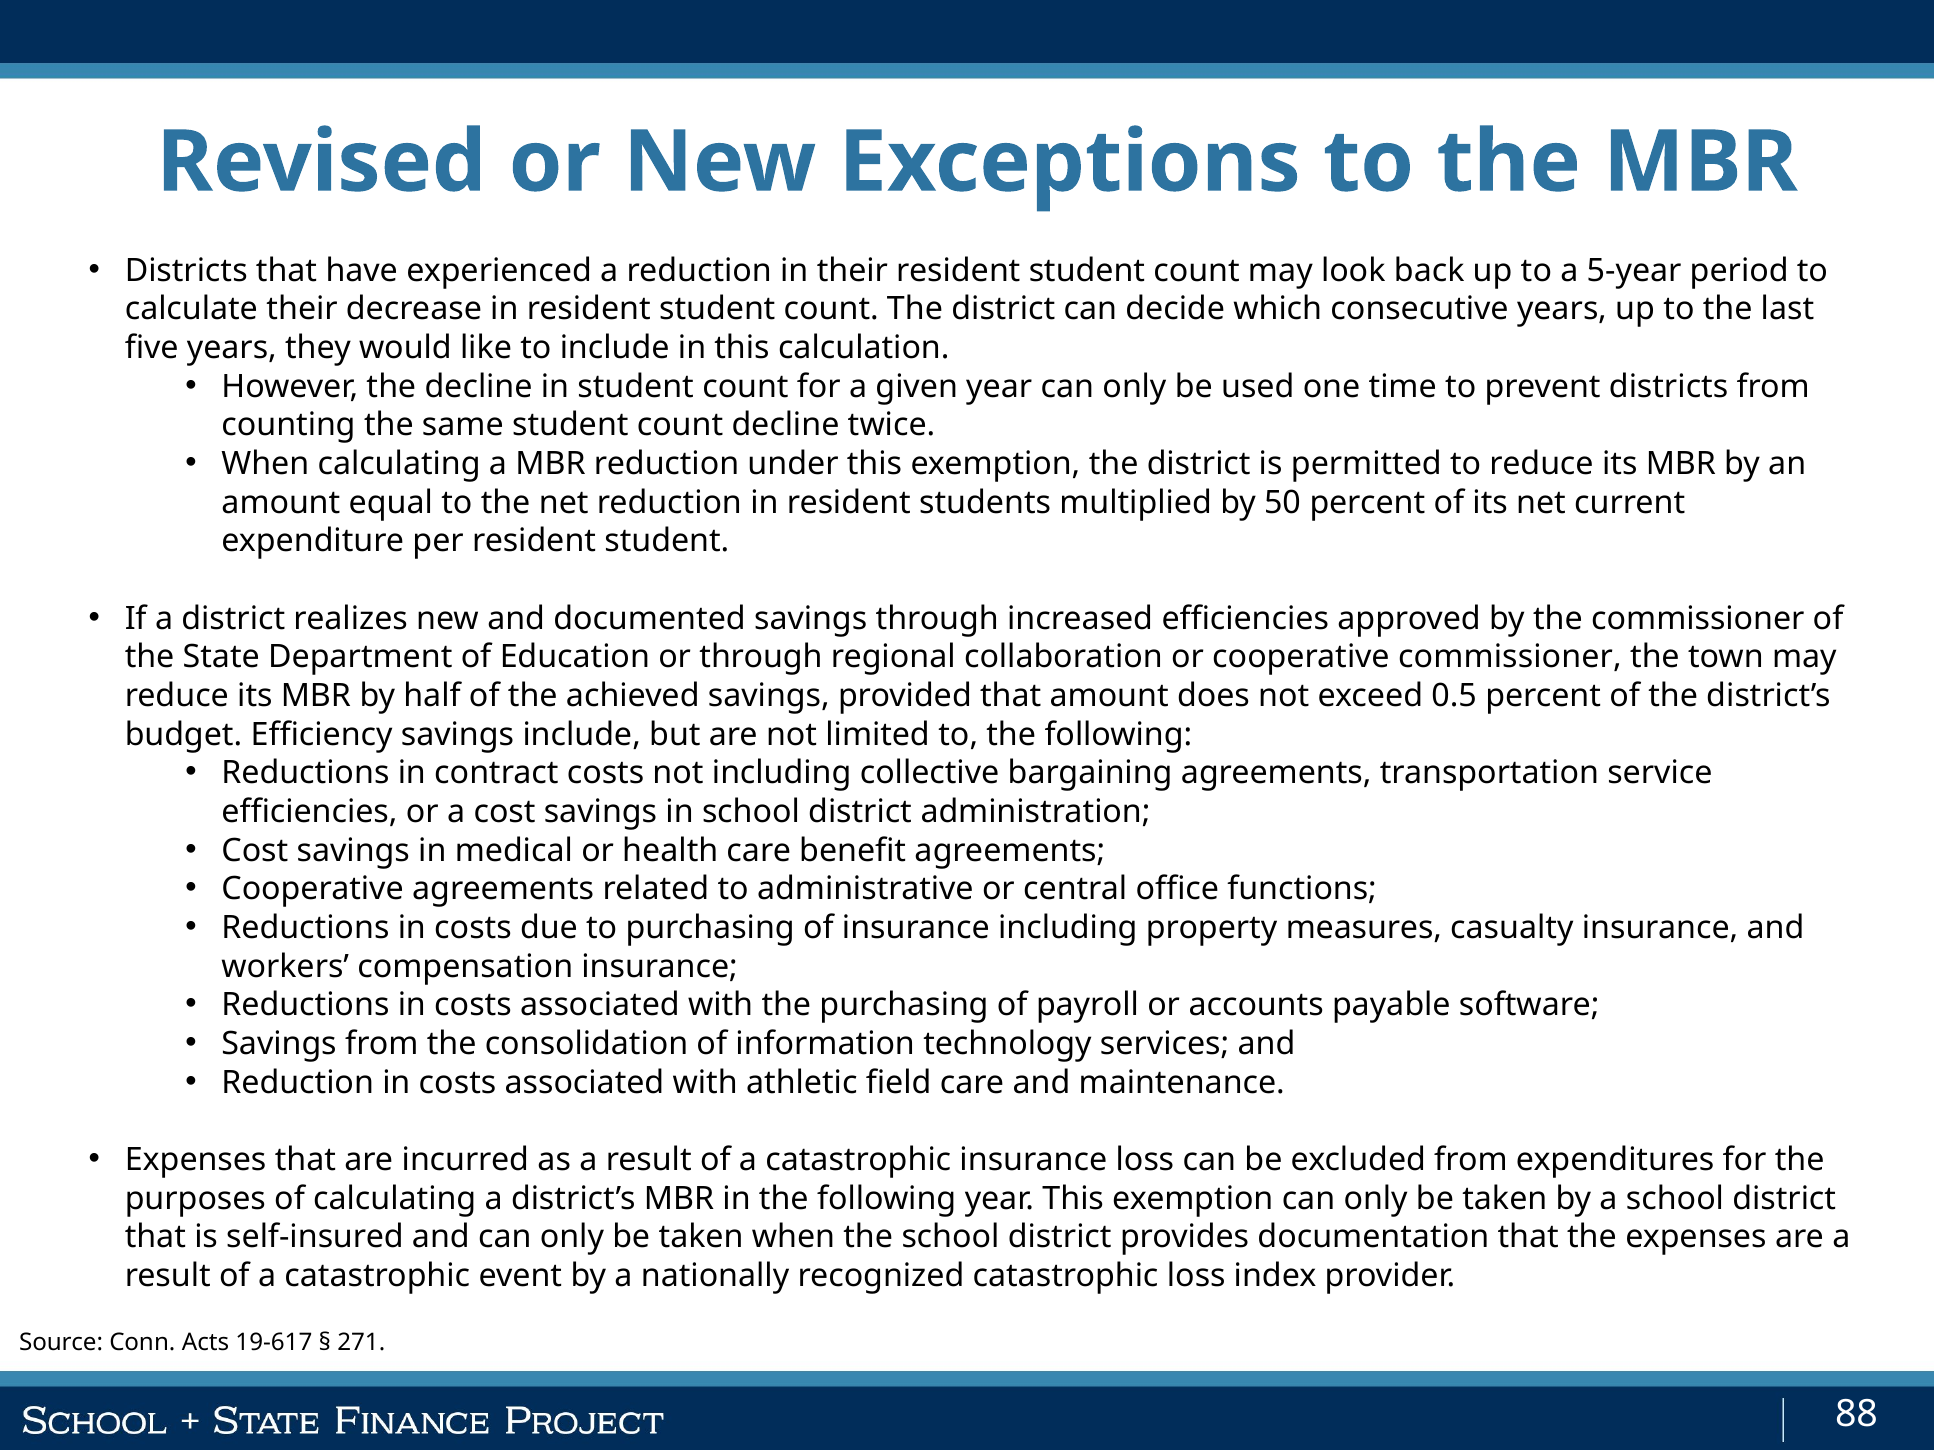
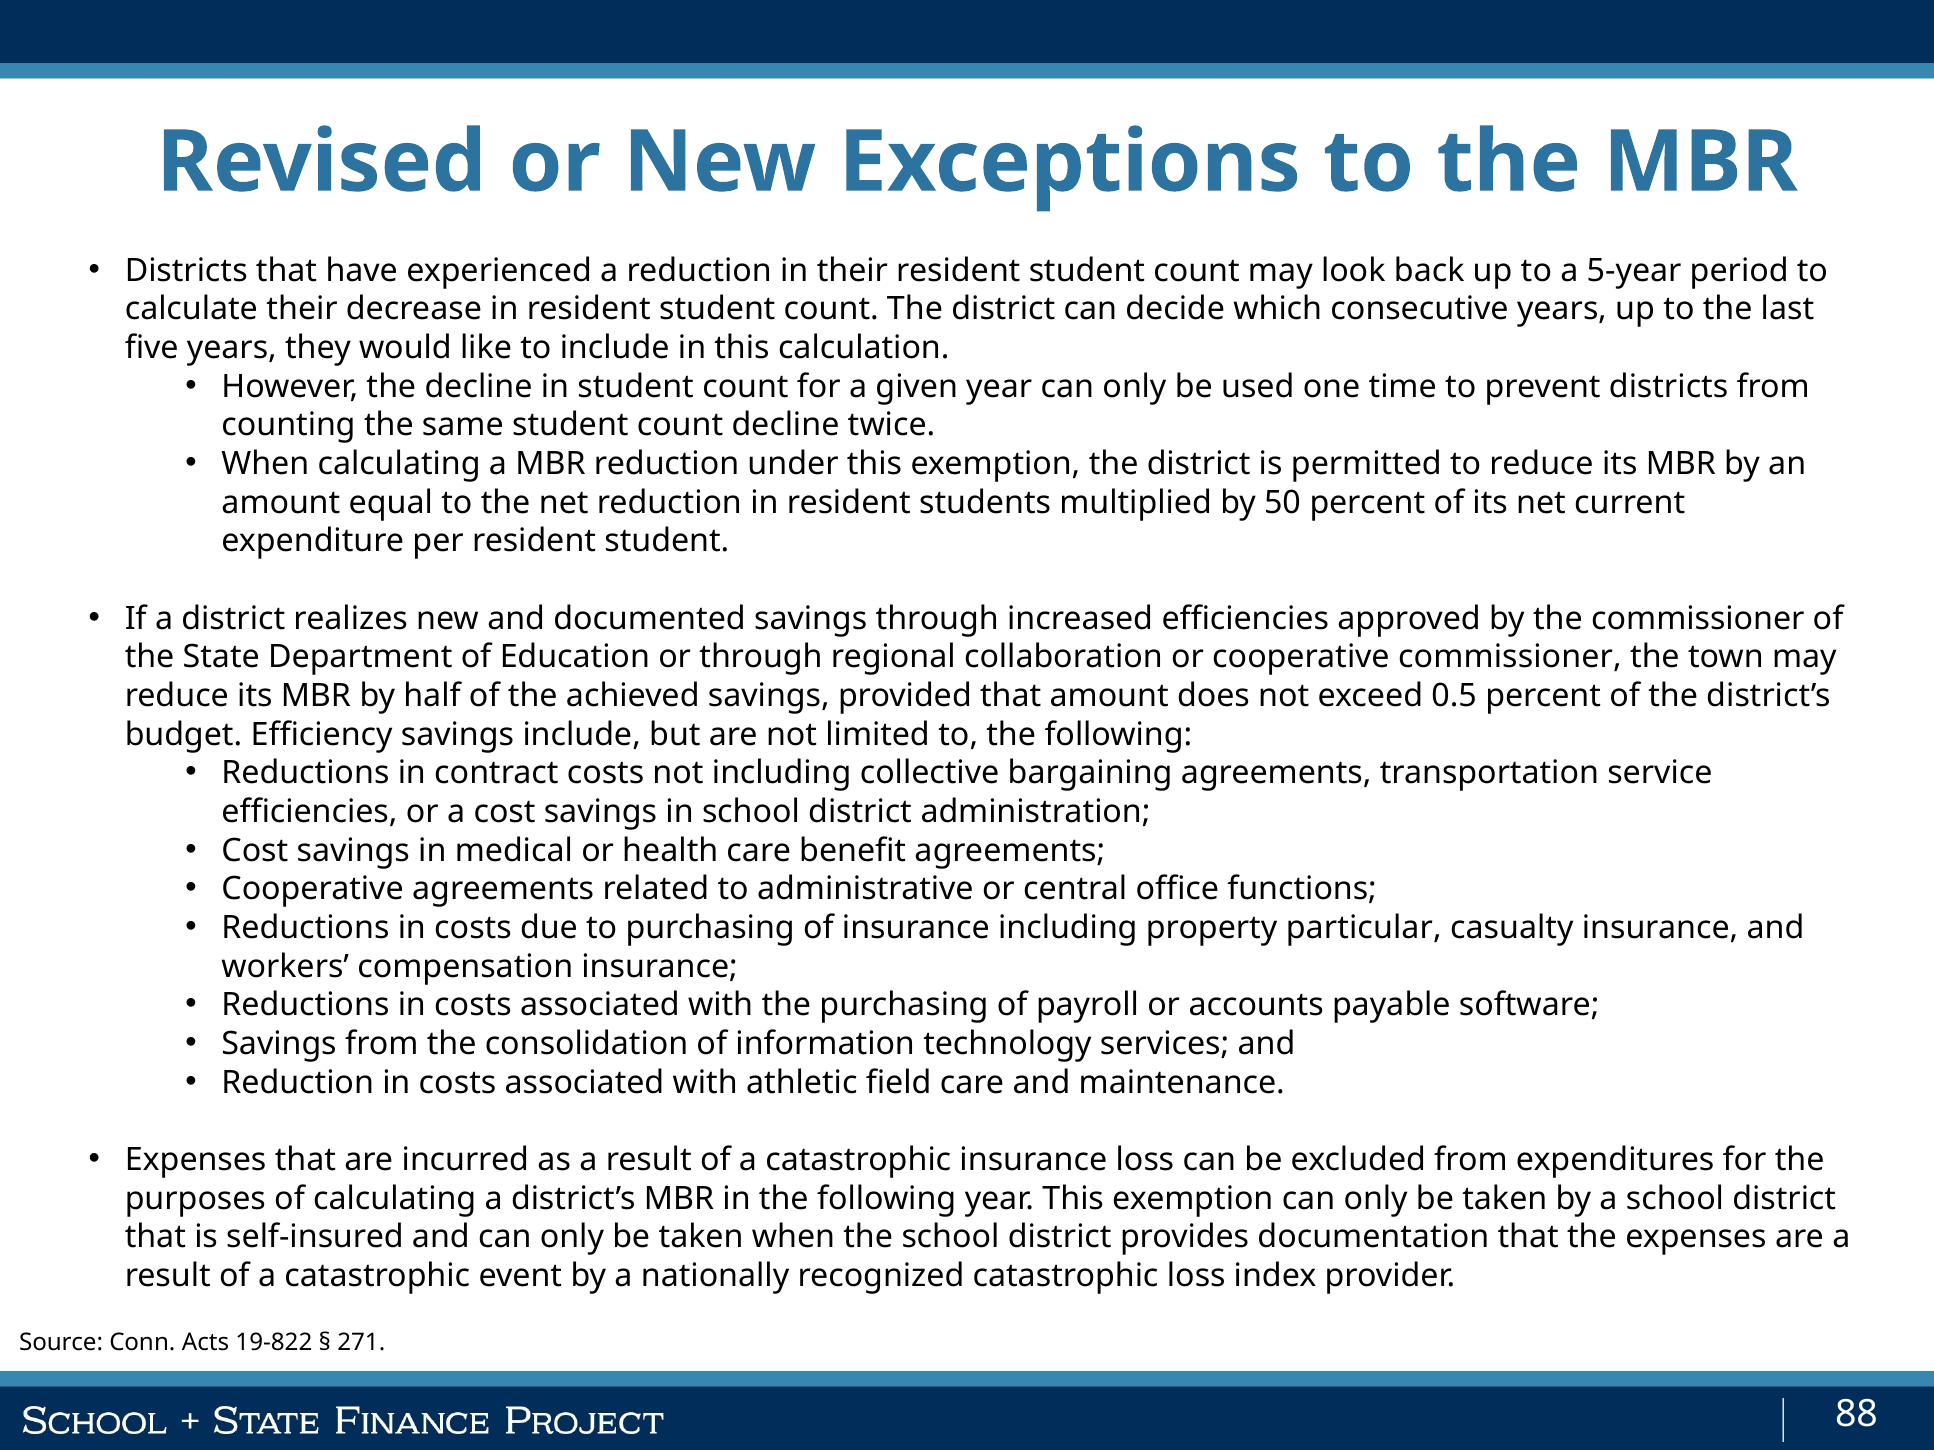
measures: measures -> particular (1364, 928)
19-617: 19-617 -> 19-822 (274, 1343)
